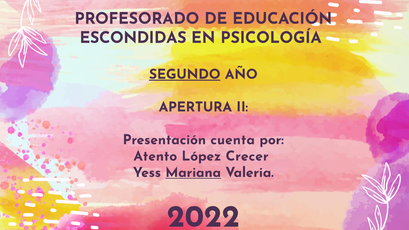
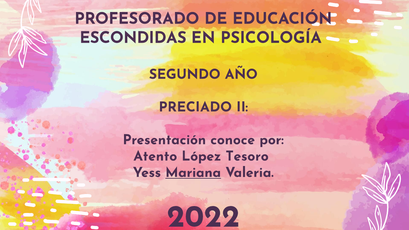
SEGUNDO underline: present -> none (185, 74)
APERTURA: APERTURA -> PRECIADO (195, 107)
cuenta: cuenta -> conoce (233, 140)
Crecer: Crecer -> Tesoro (247, 156)
